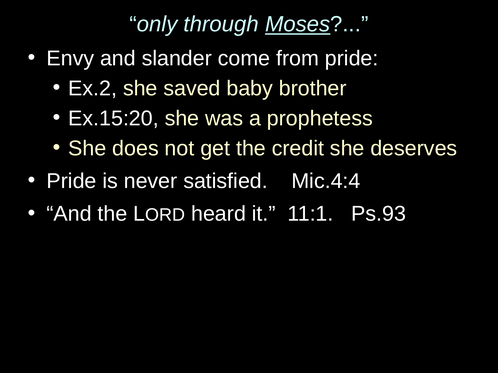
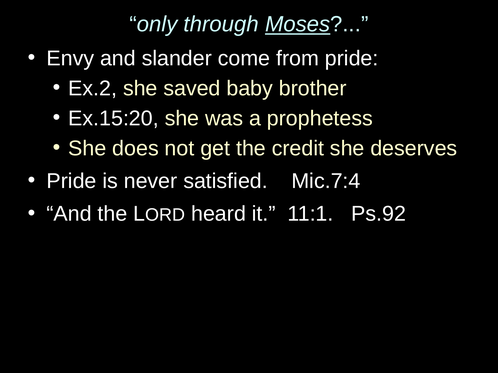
Mic.4:4: Mic.4:4 -> Mic.7:4 (326, 181)
Ps.93: Ps.93 -> Ps.92 (379, 214)
